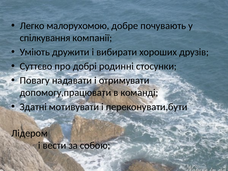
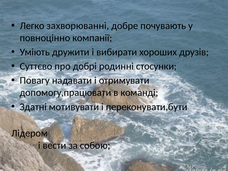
малорухомою: малорухомою -> захворюванні (78, 26)
спілкування: спілкування -> повноцінно (45, 38)
